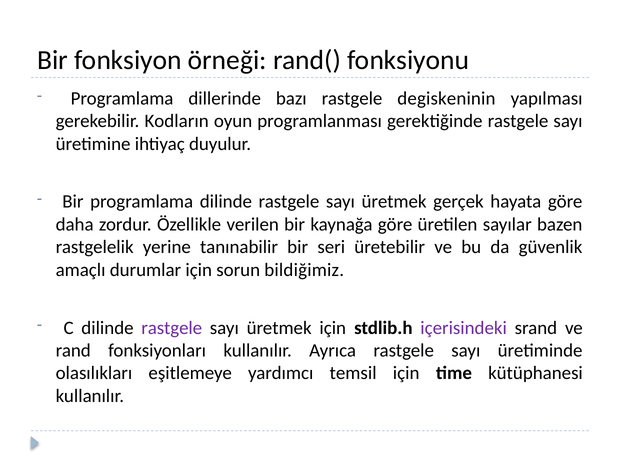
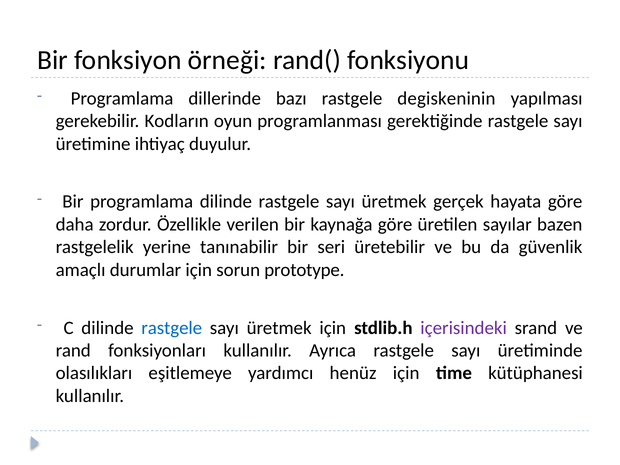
bildiğimiz: bildiğimiz -> prototype (304, 270)
rastgele colour: purple -> blue (172, 328)
temsil: temsil -> henüz (353, 373)
